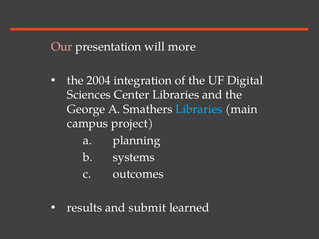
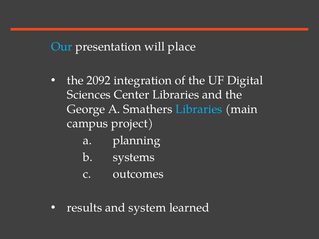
Our colour: pink -> light blue (62, 47)
more: more -> place (182, 47)
2004: 2004 -> 2092 (99, 81)
submit: submit -> system (147, 208)
